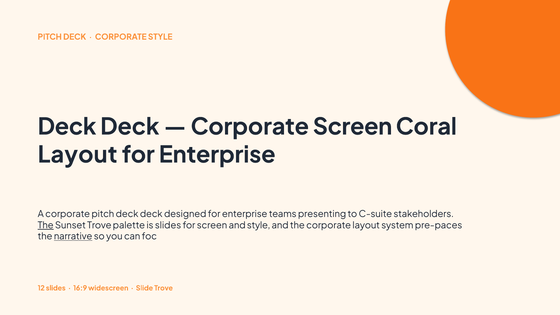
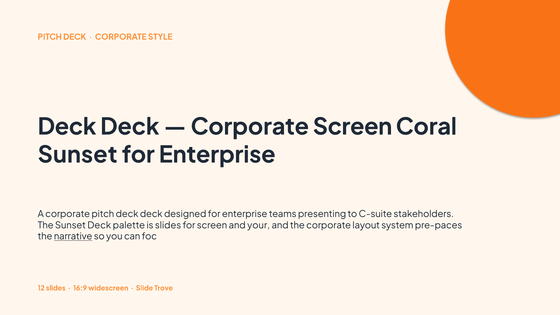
Layout: Layout -> Sunset (78, 155)
The underline: present -> none (46, 225)
Sunset Trove: Trove -> Deck (99, 225)
and style: style -> your (259, 225)
